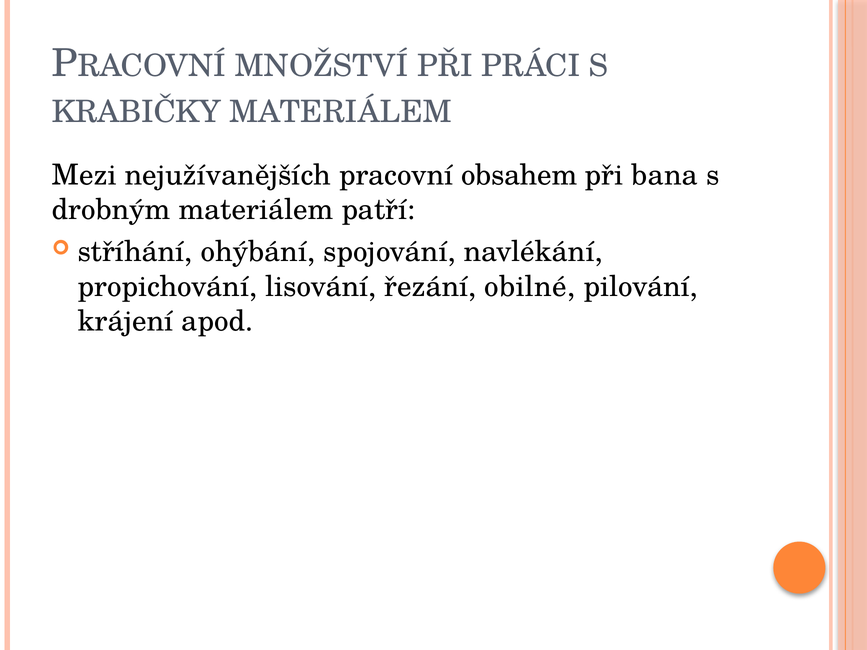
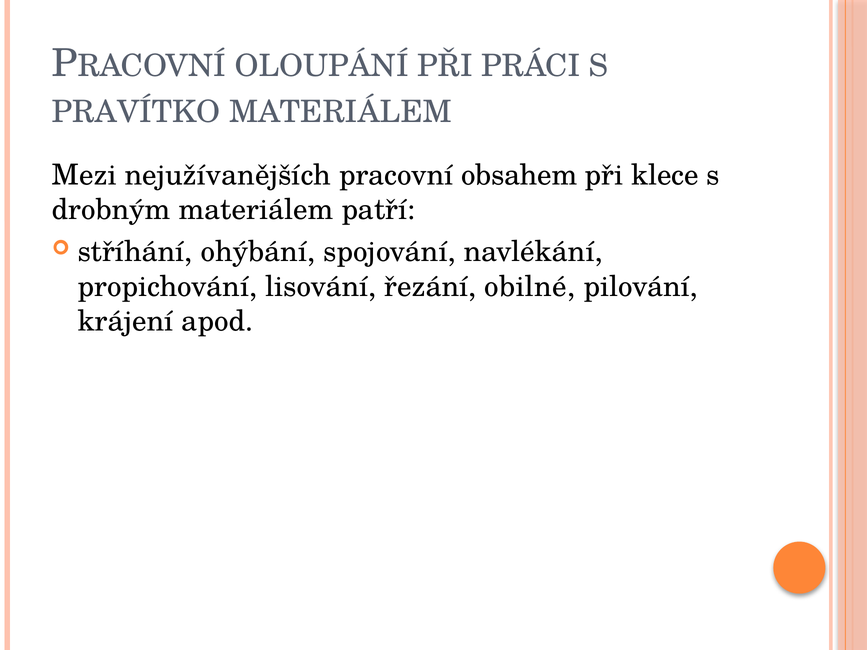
MNOŽSTVÍ: MNOŽSTVÍ -> OLOUPÁNÍ (322, 66)
KRABIČKY: KRABIČKY -> PRAVÍTKO (136, 112)
bana: bana -> klece (665, 175)
